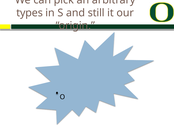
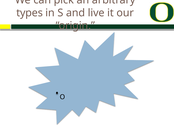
still: still -> live (96, 13)
